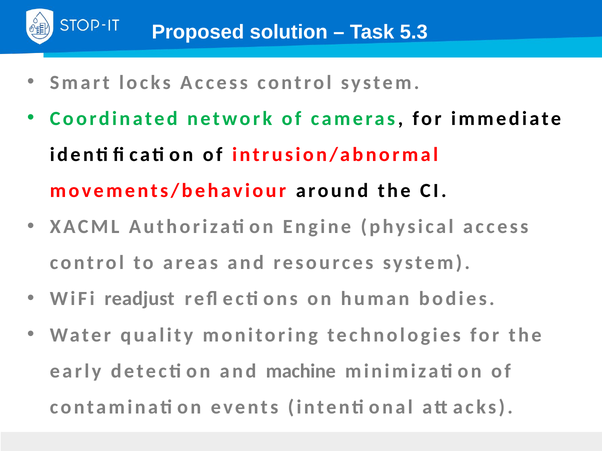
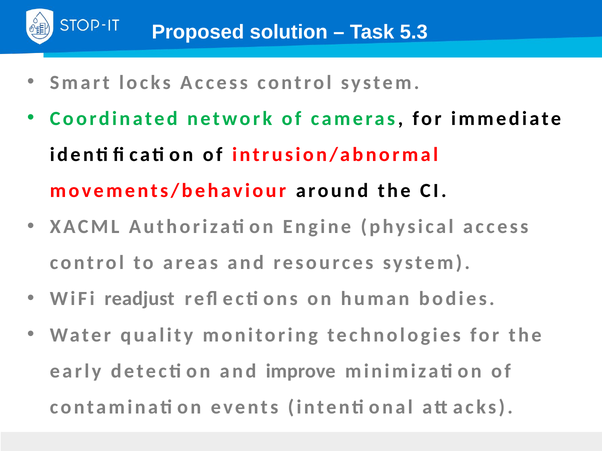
machine: machine -> improve (301, 371)
